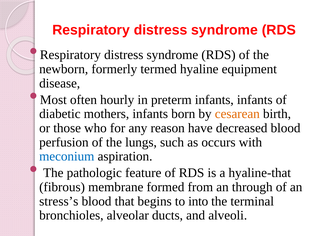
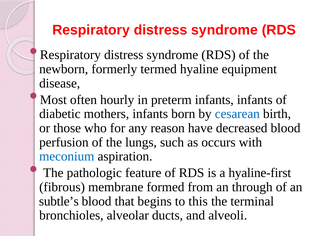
cesarean colour: orange -> blue (237, 114)
hyaline-that: hyaline-that -> hyaline-first (260, 173)
stress’s: stress’s -> subtle’s (59, 201)
into: into -> this (198, 201)
